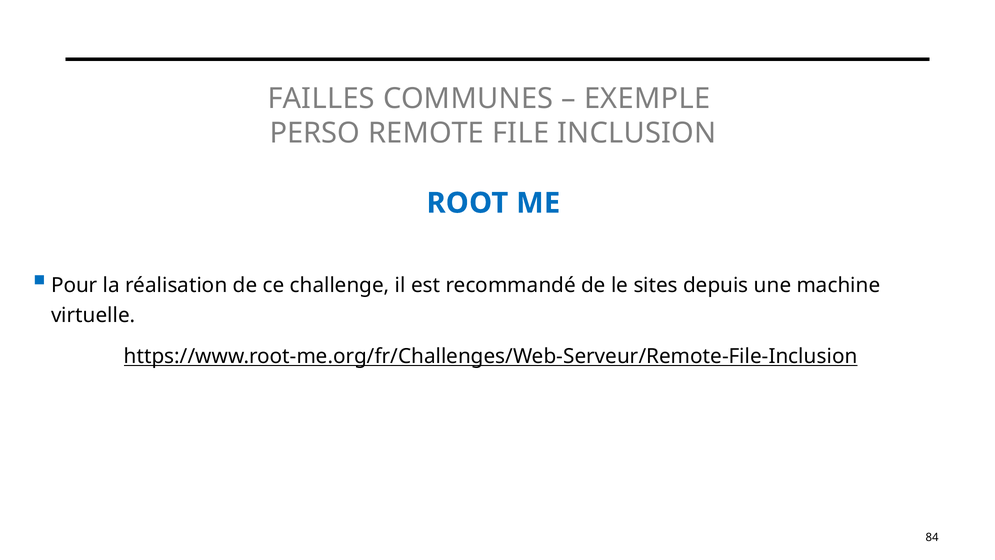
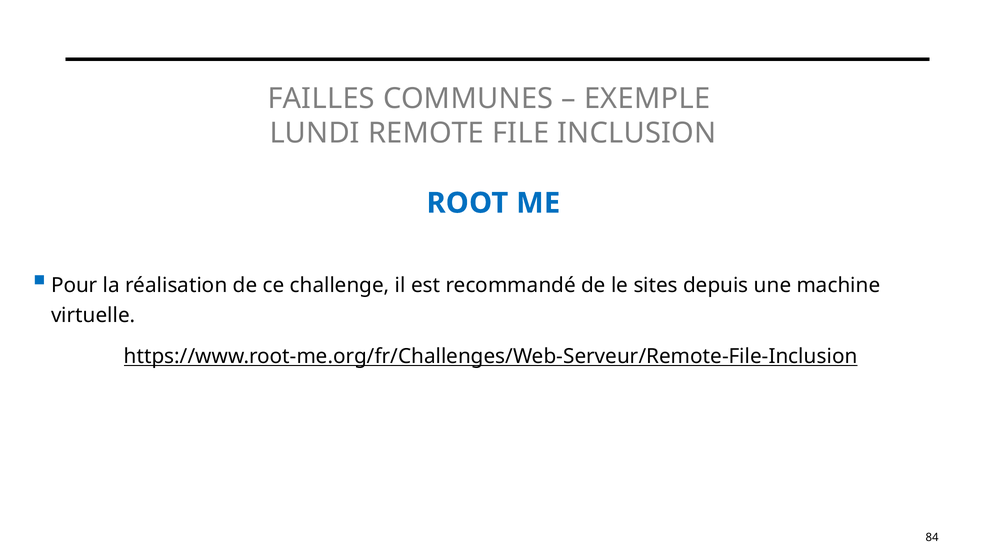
PERSO: PERSO -> LUNDI (315, 133)
